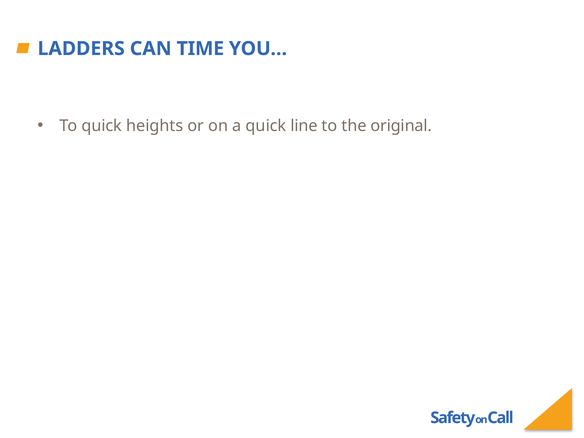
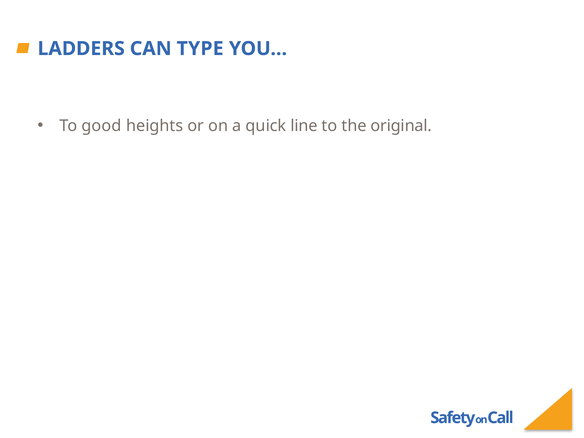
TIME: TIME -> TYPE (200, 49)
To quick: quick -> good (102, 126)
